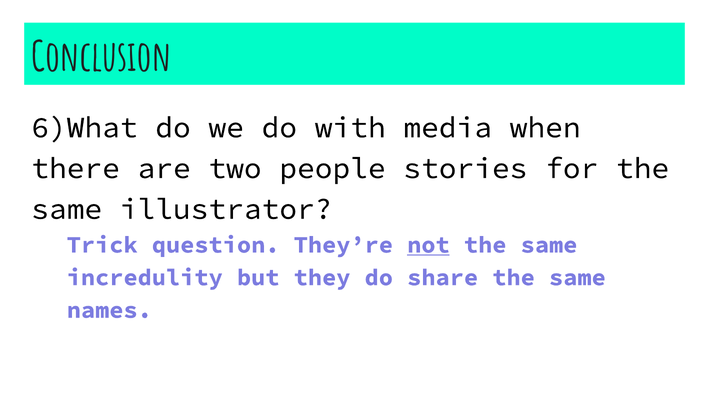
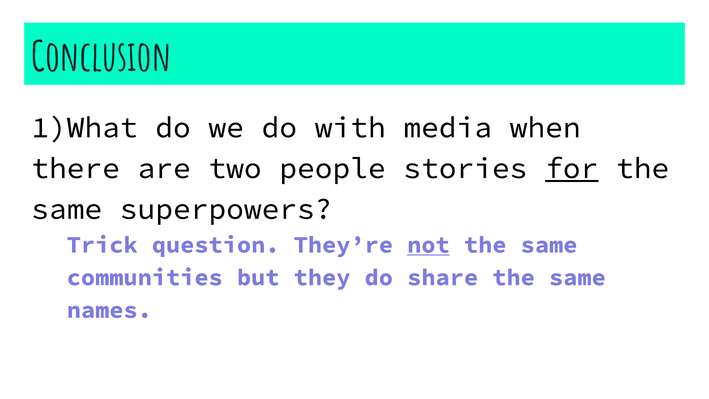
6)What: 6)What -> 1)What (84, 127)
for underline: none -> present (572, 168)
illustrator: illustrator -> superpowers (226, 209)
incredulity: incredulity -> communities (145, 277)
